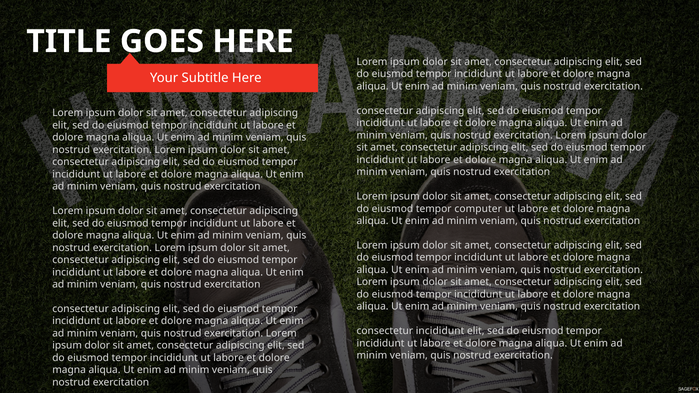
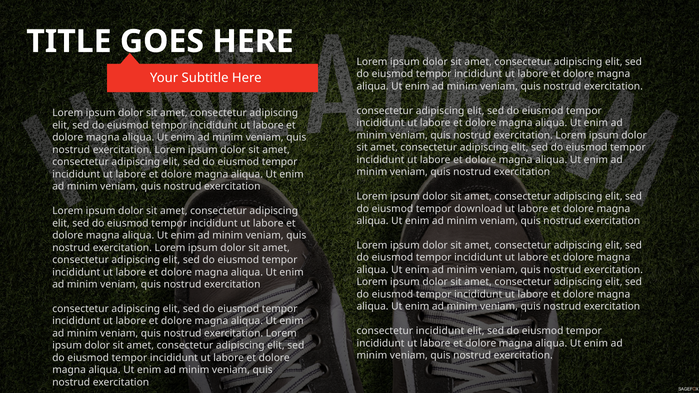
computer: computer -> download (478, 209)
